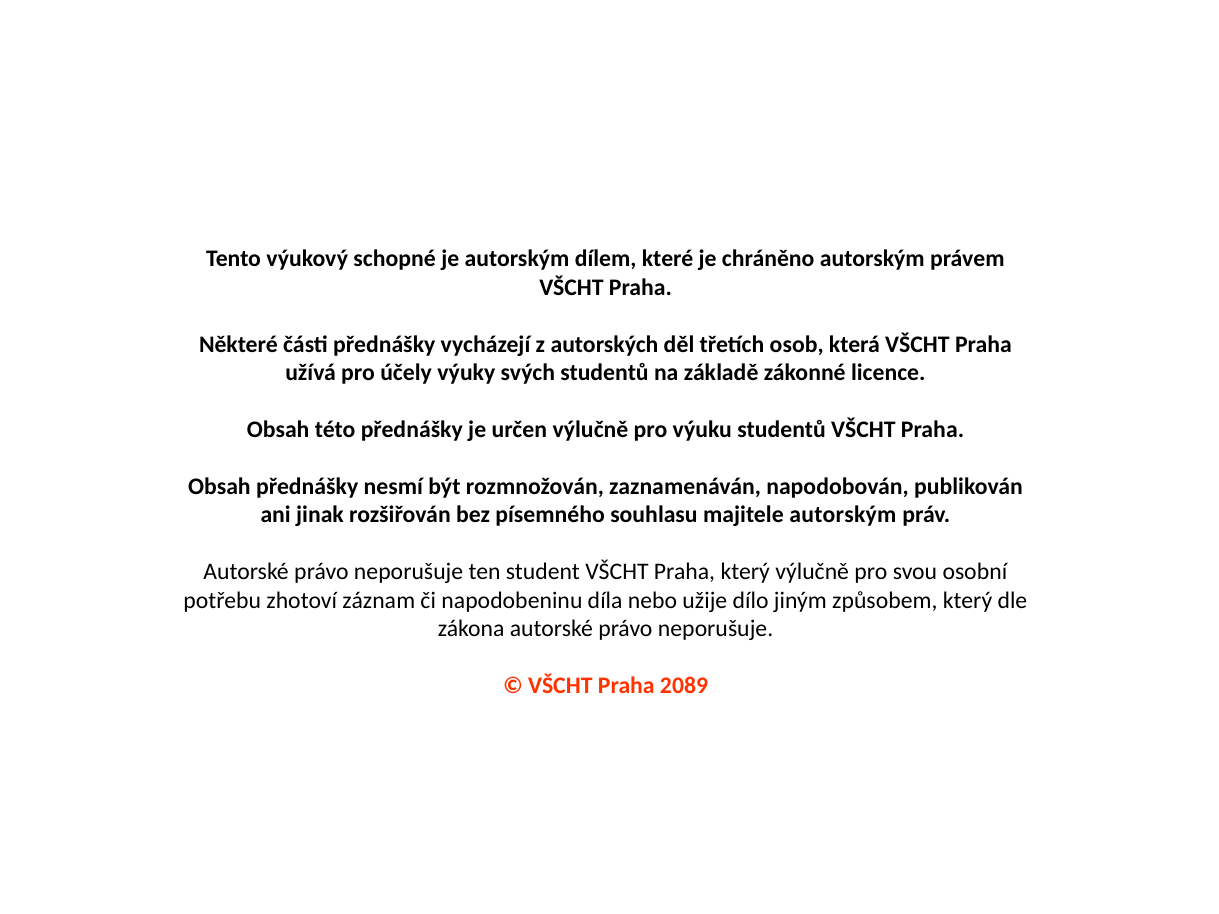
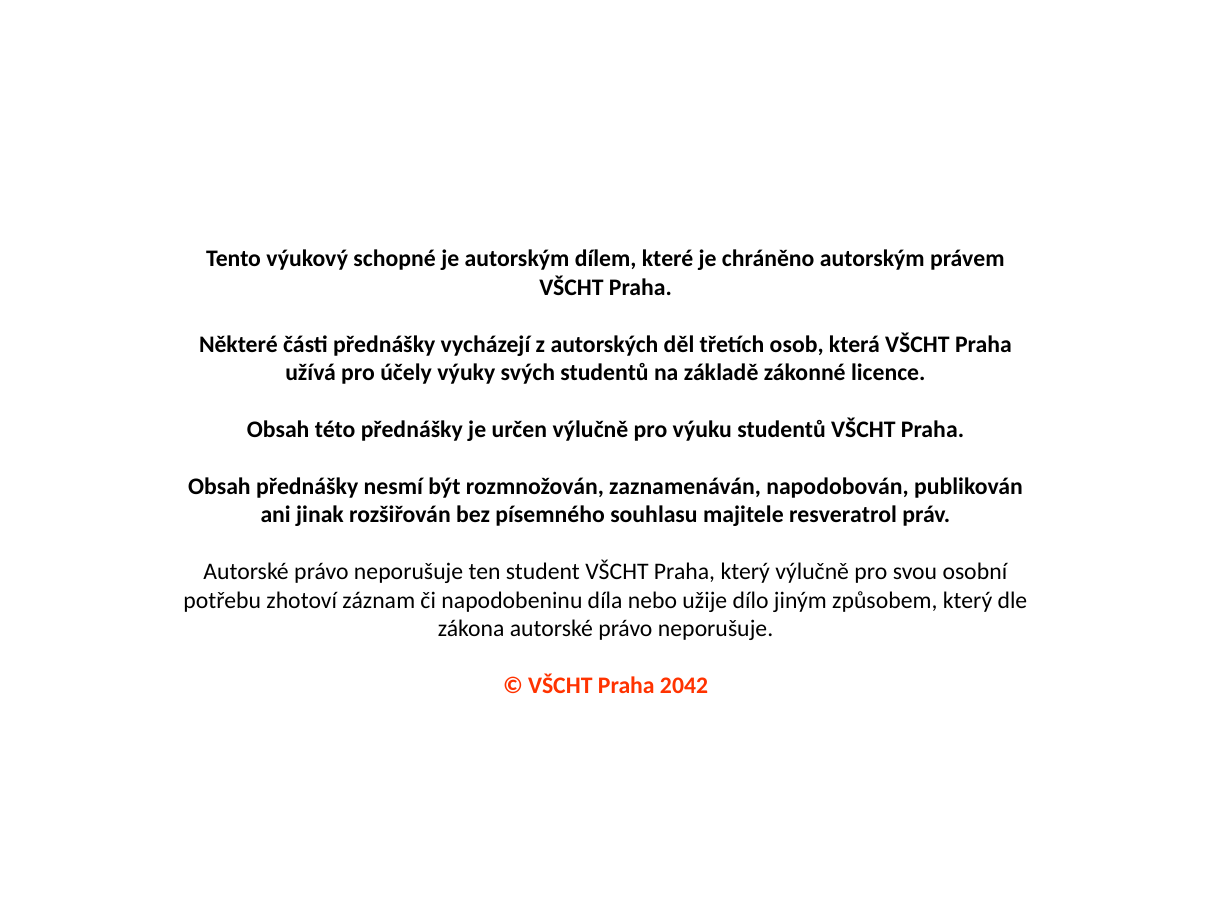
majitele autorským: autorským -> resveratrol (843, 515)
2089: 2089 -> 2042 (684, 686)
